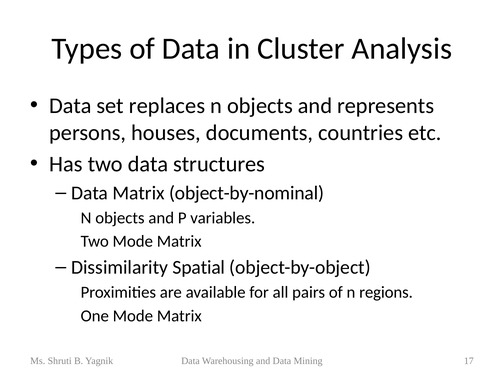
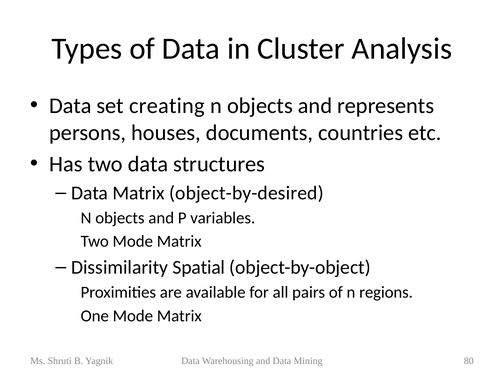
replaces: replaces -> creating (167, 106)
object-by-nominal: object-by-nominal -> object-by-desired (246, 193)
17: 17 -> 80 (469, 361)
